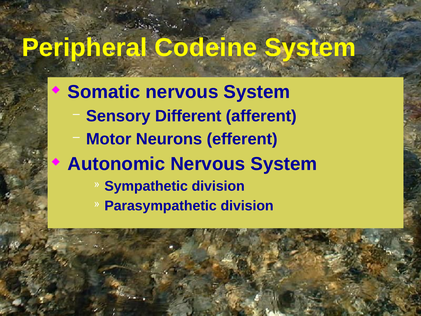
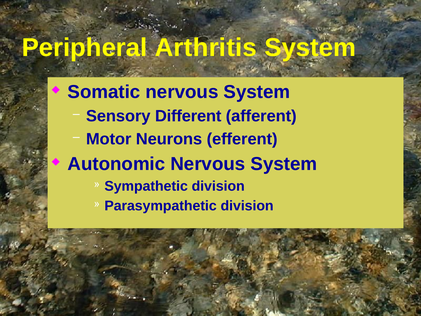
Codeine: Codeine -> Arthritis (206, 47)
